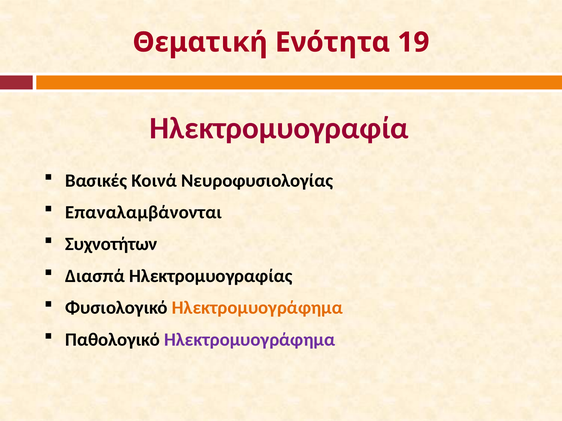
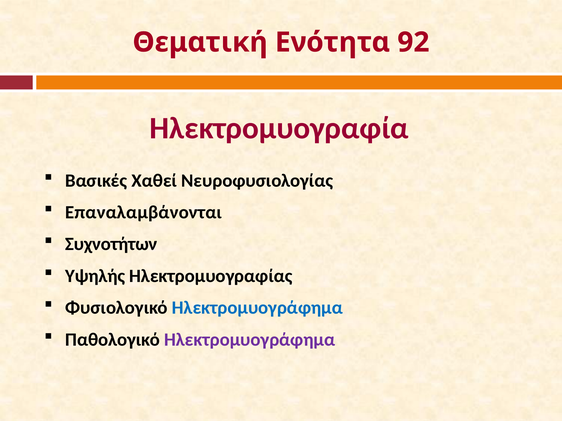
19: 19 -> 92 (413, 42)
Κοινά: Κοινά -> Χαθεί (154, 181)
Διασπά: Διασπά -> Υψηλής (95, 276)
Ηλεκτρομυογράφημα colour: orange -> blue (257, 308)
